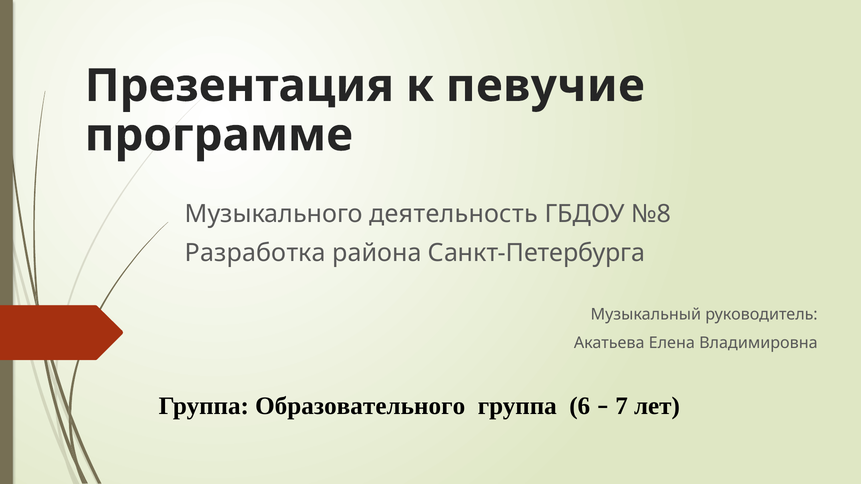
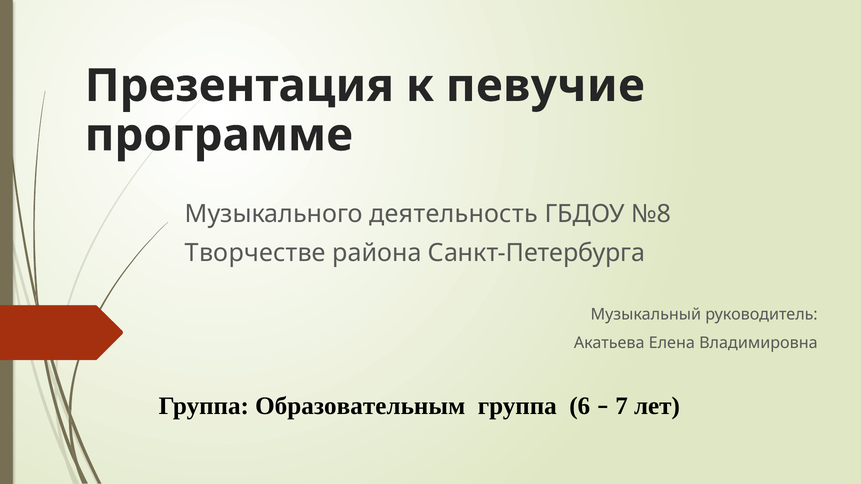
Разработка: Разработка -> Творчестве (255, 253)
Образовательного: Образовательного -> Образовательным (360, 406)
